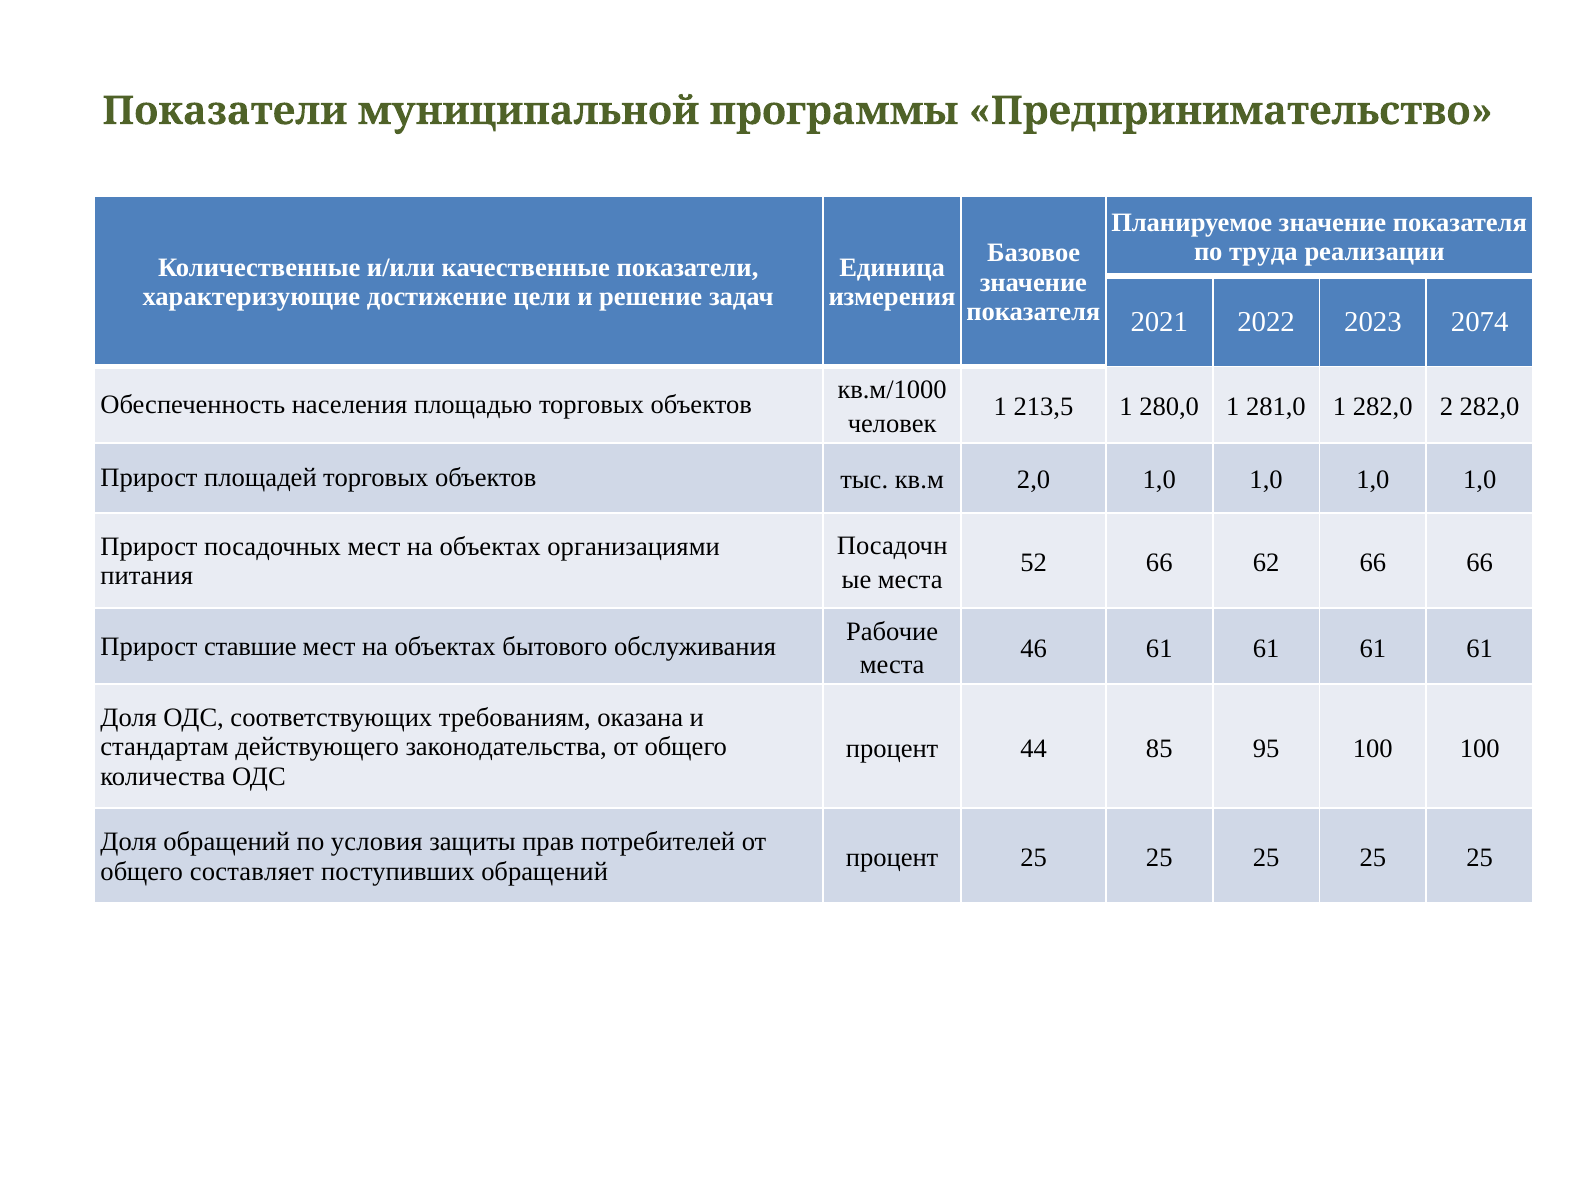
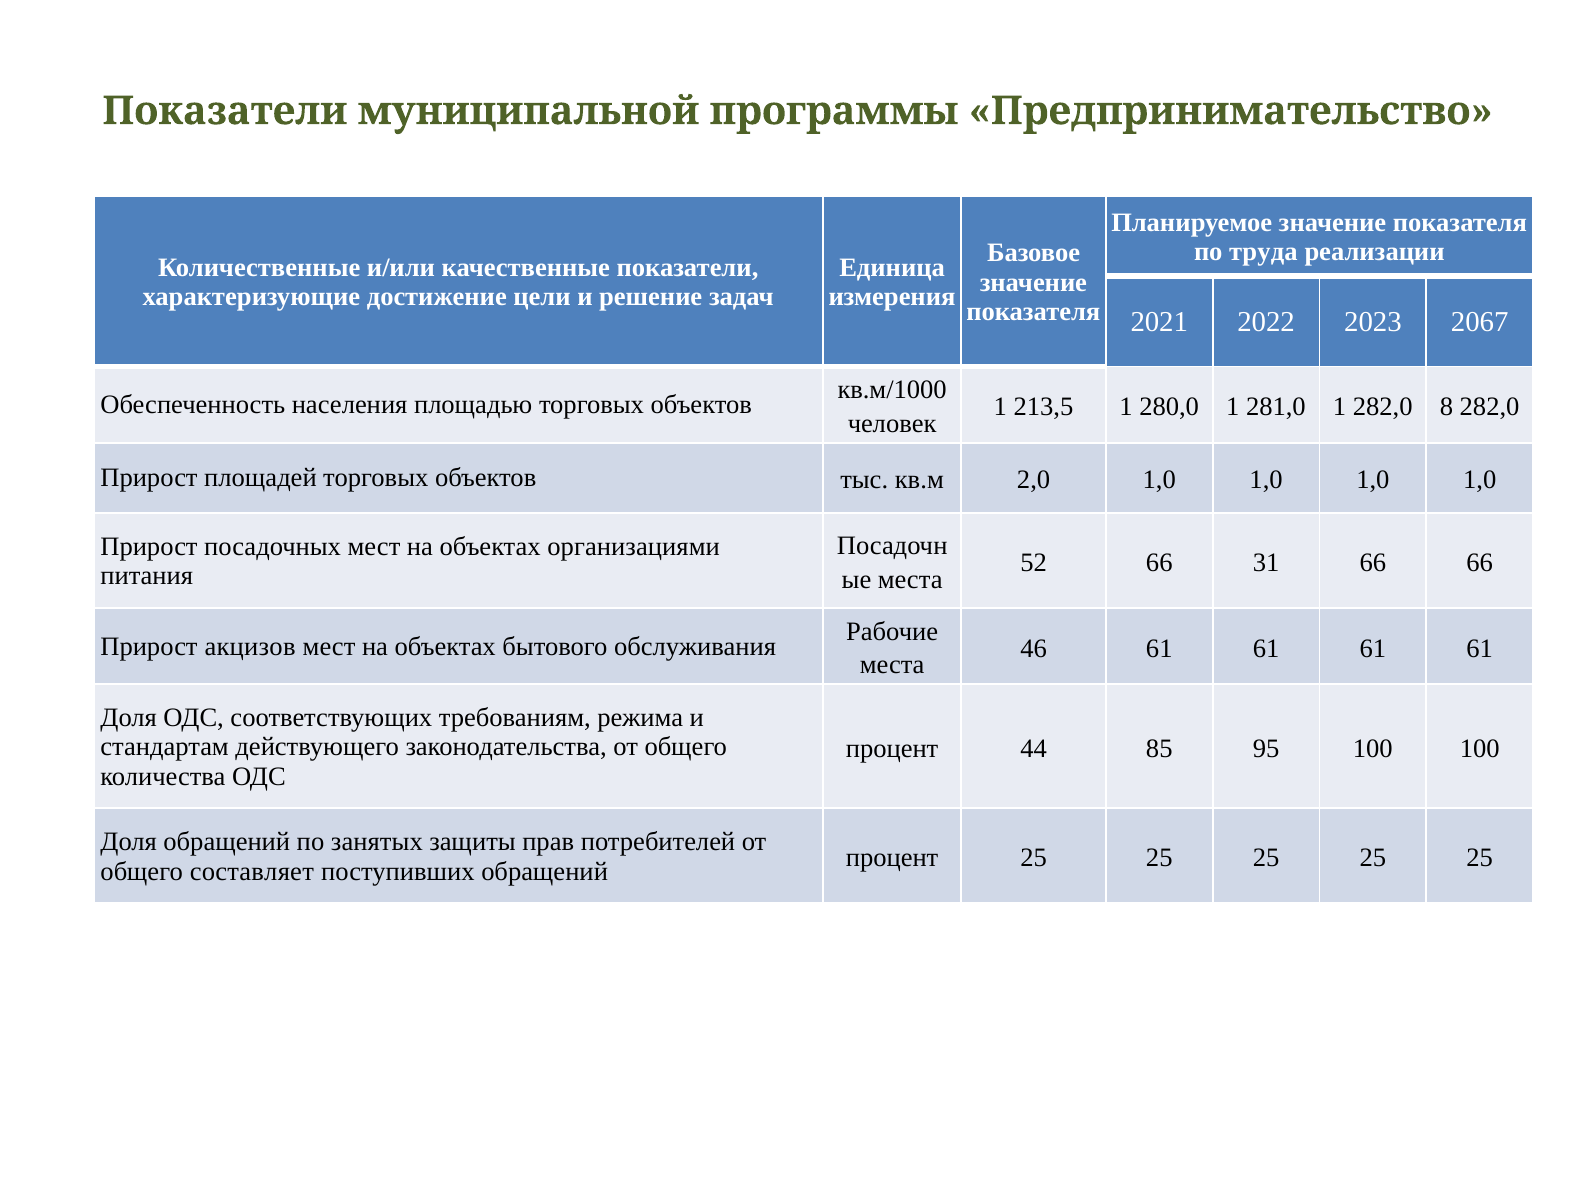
2074: 2074 -> 2067 (1480, 322)
2: 2 -> 8 (1446, 407)
62: 62 -> 31 (1266, 563)
ставшие: ставшие -> акцизов (250, 647)
оказана: оказана -> режима (640, 718)
условия: условия -> занятых (377, 842)
